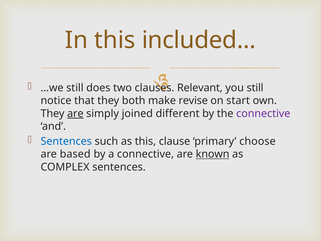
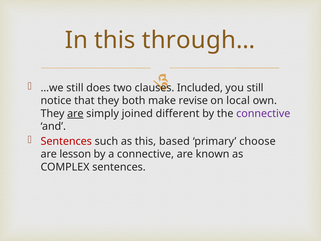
included…: included… -> through… (199, 40)
Relevant: Relevant -> Included (200, 88)
start: start -> local (238, 101)
Sentences colour: blue -> red (66, 141)
clause: clause -> based (174, 141)
based: based -> lesson (75, 154)
known underline: present -> none (213, 154)
